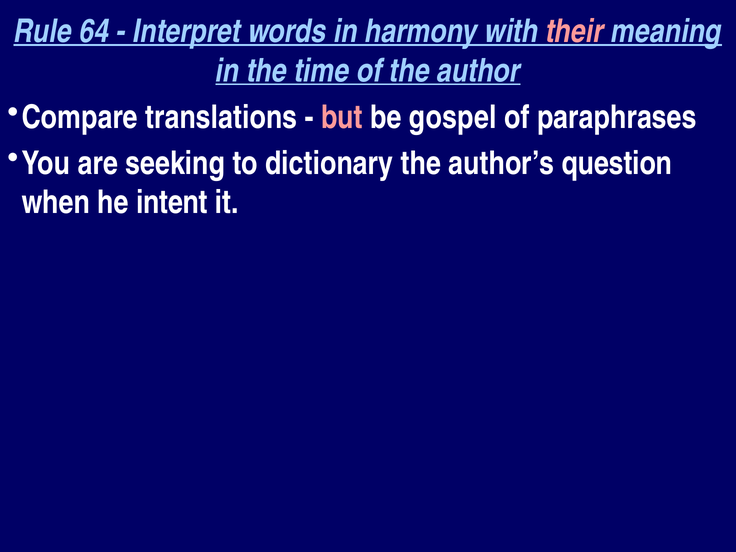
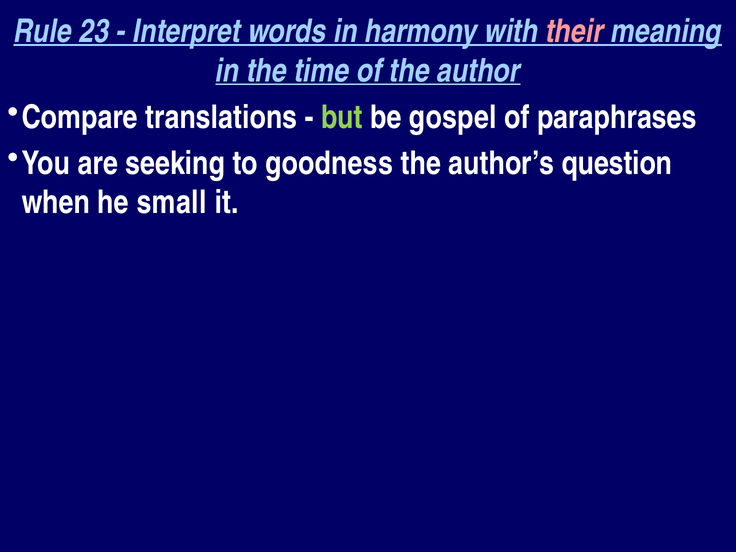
64: 64 -> 23 (94, 32)
but colour: pink -> light green (342, 118)
dictionary: dictionary -> goodness (329, 163)
intent: intent -> small (172, 203)
